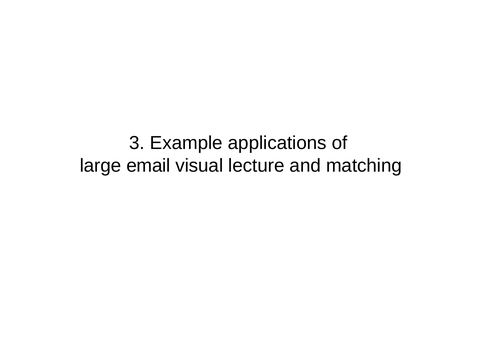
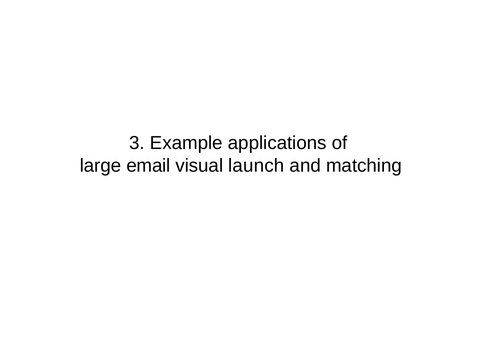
lecture: lecture -> launch (256, 165)
